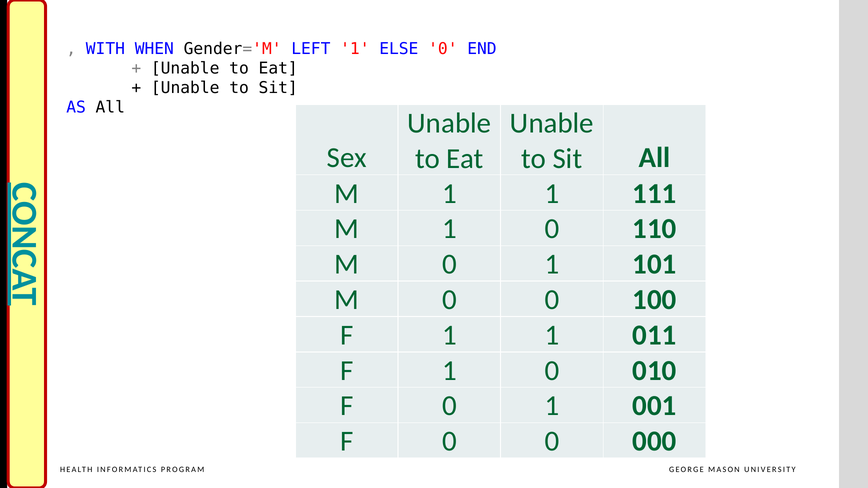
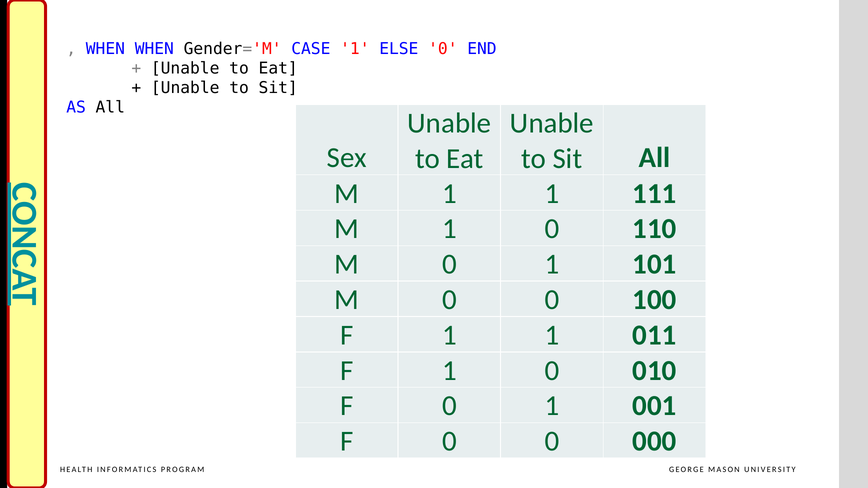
WITH: WITH -> WHEN (105, 49)
LEFT: LEFT -> CASE (311, 49)
